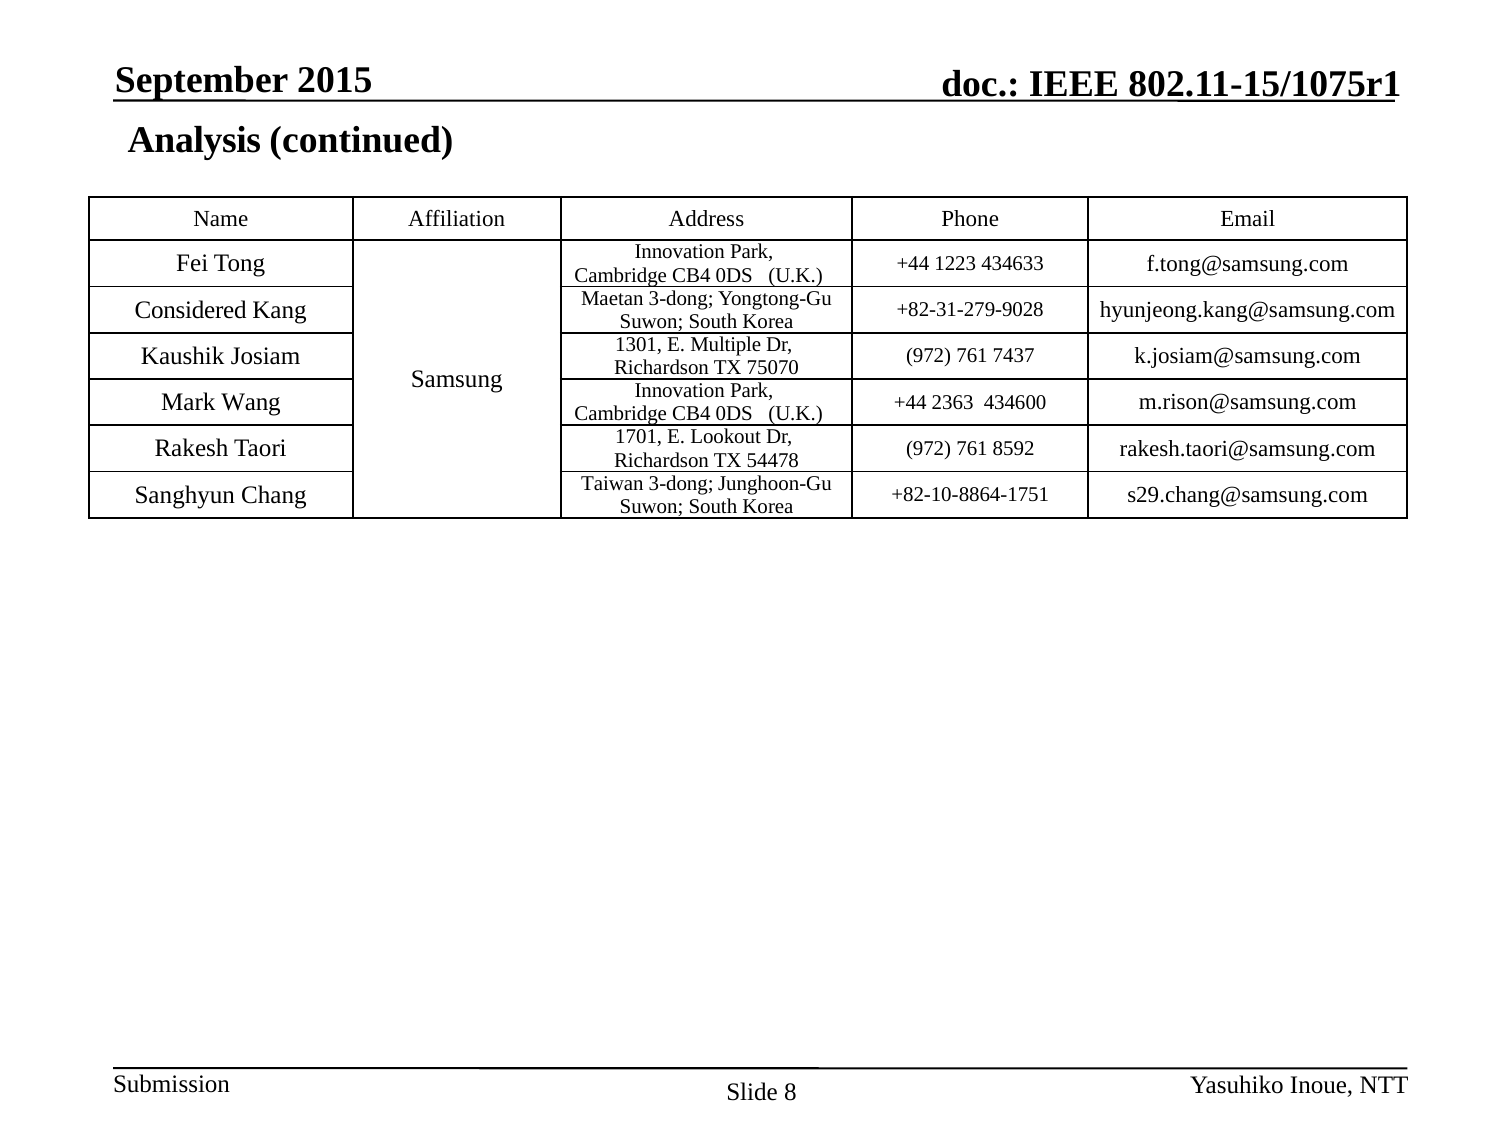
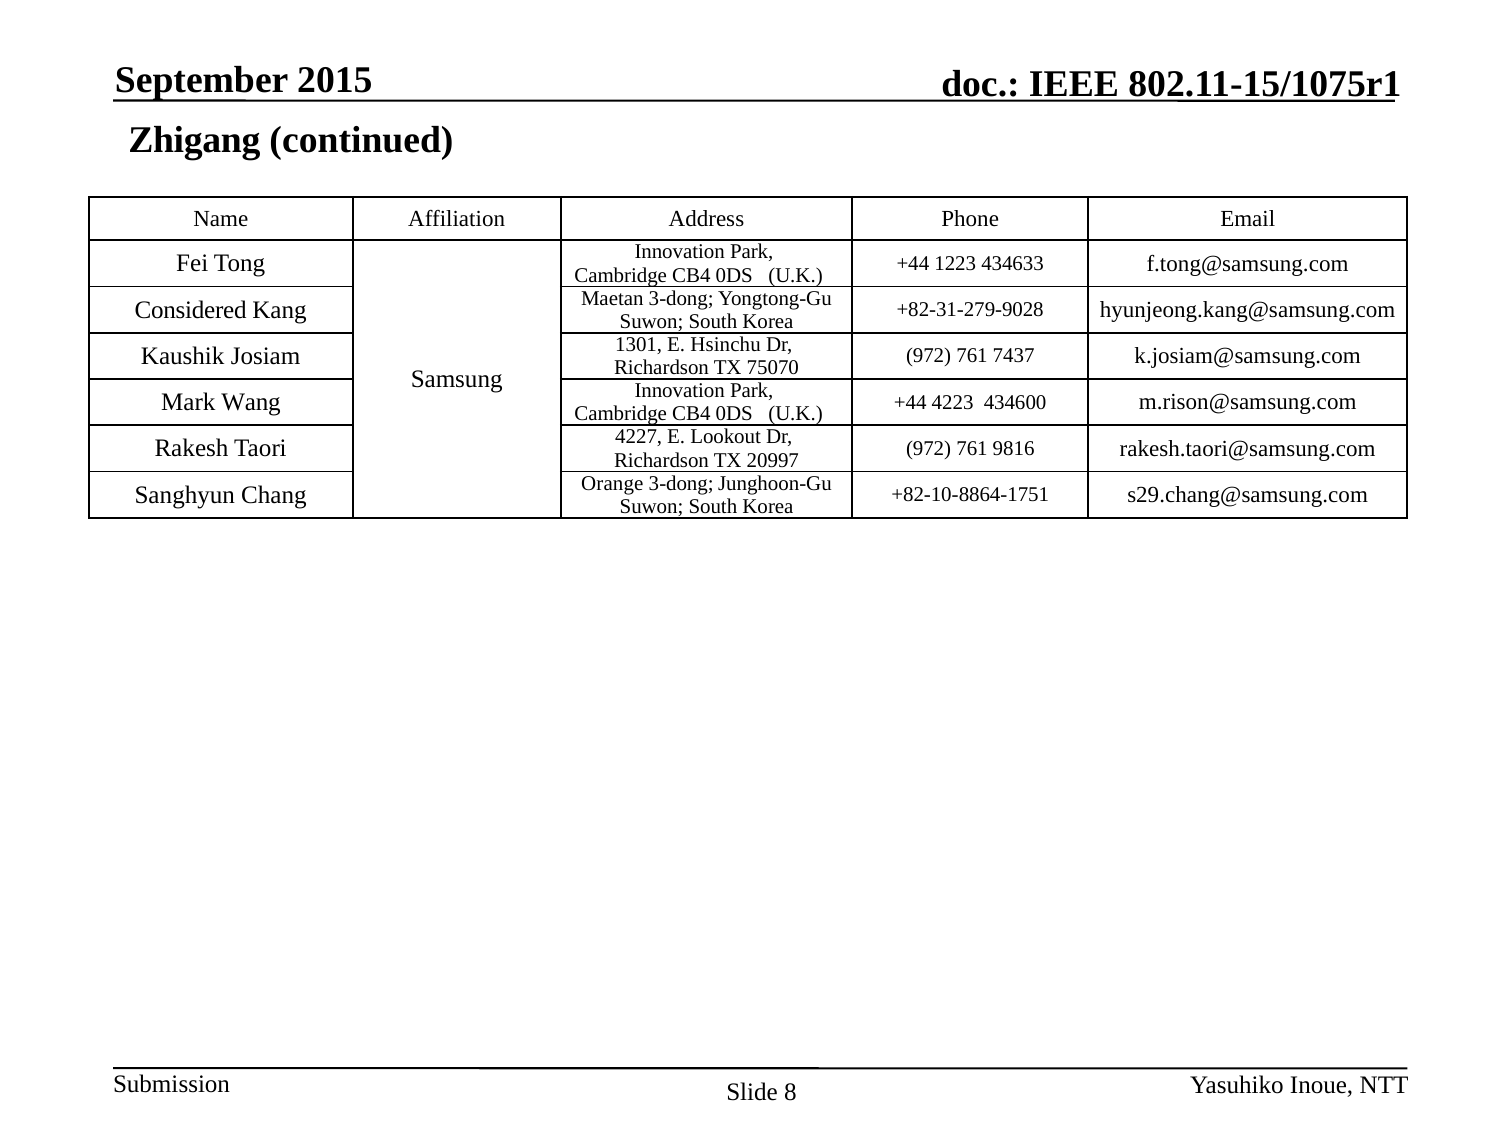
Analysis: Analysis -> Zhigang (194, 140)
Multiple: Multiple -> Hsinchu (726, 344)
2363: 2363 -> 4223 (953, 402)
1701: 1701 -> 4227 (639, 437)
8592: 8592 -> 9816 (1014, 449)
54478: 54478 -> 20997 (773, 460)
Taiwan: Taiwan -> Orange (612, 483)
